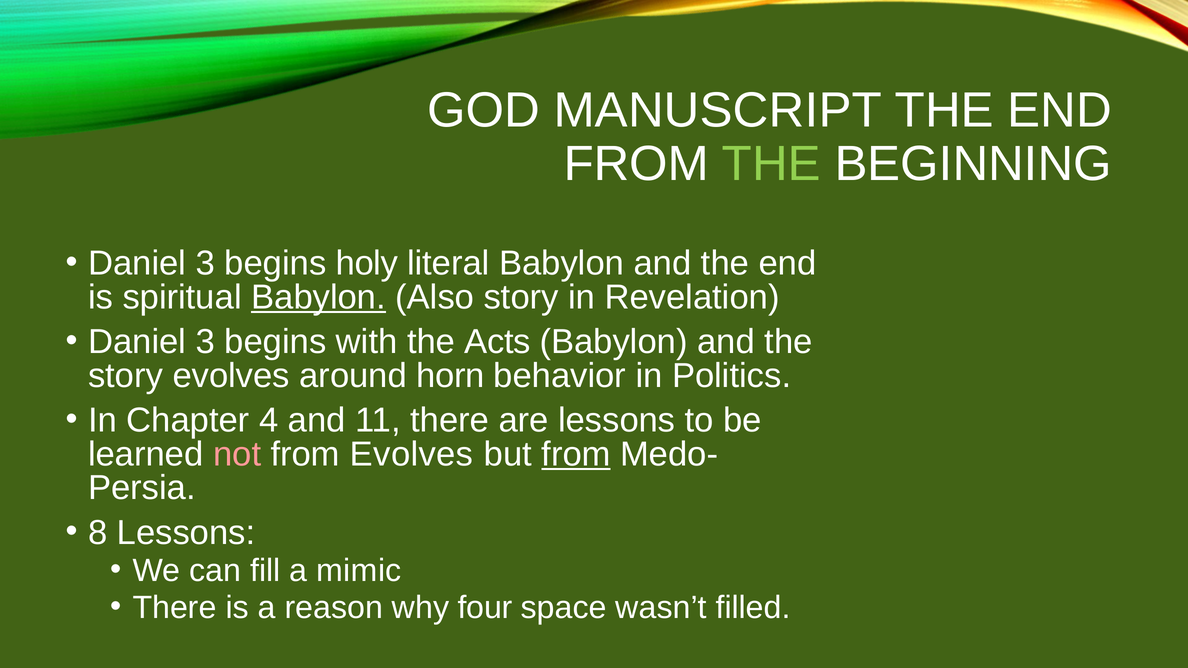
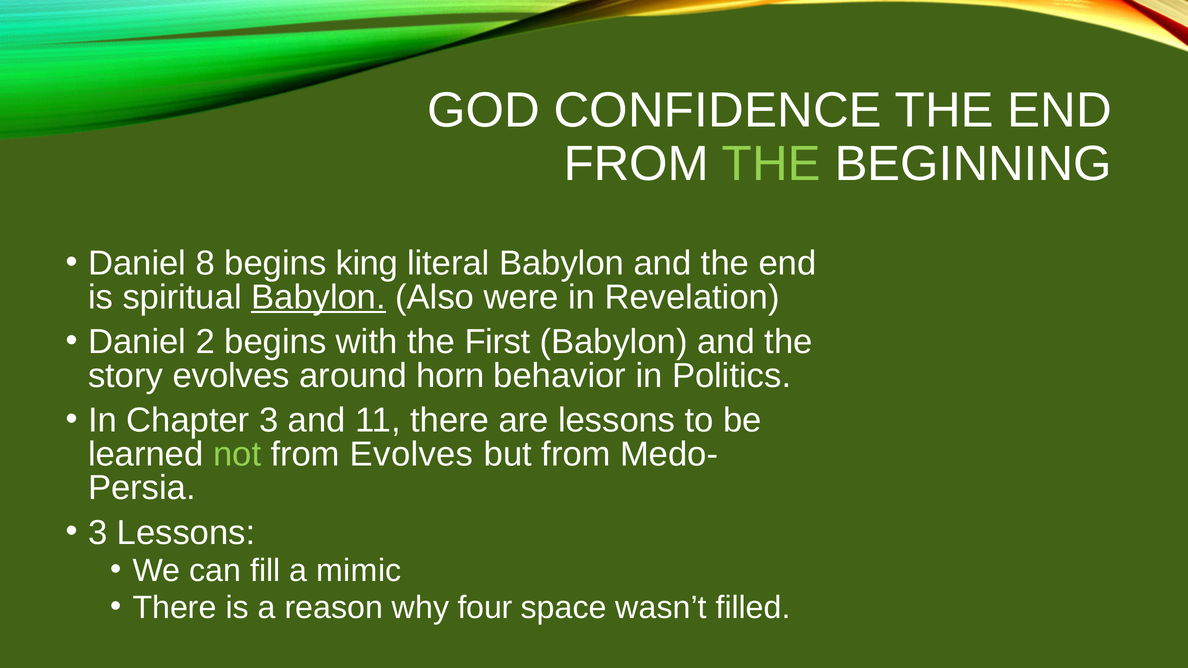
MANUSCRIPT: MANUSCRIPT -> CONFIDENCE (718, 110)
3: 3 -> 8 (205, 264)
holy: holy -> king (367, 264)
Also story: story -> were (521, 297)
3: 3 -> 2 (205, 342)
Acts: Acts -> First (497, 342)
Chapter 4: 4 -> 3 (269, 421)
not colour: pink -> light green (237, 454)
from underline: present -> none (576, 454)
8: 8 -> 3 (98, 533)
